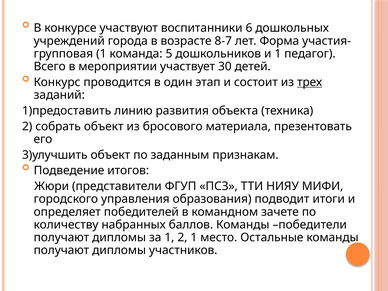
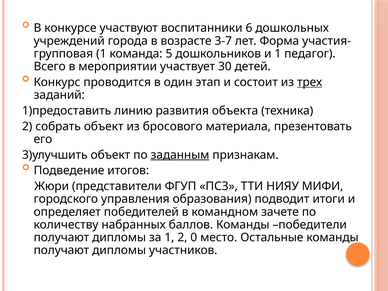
8-7: 8-7 -> 3-7 (223, 41)
заданным underline: none -> present (180, 155)
2 1: 1 -> 0 (194, 237)
